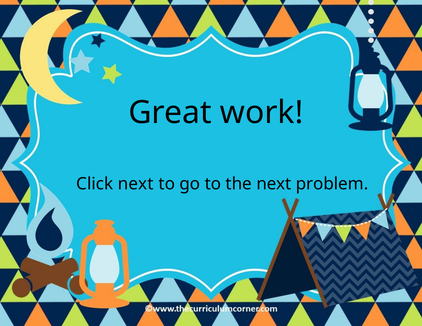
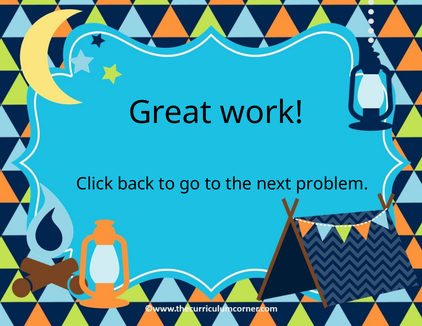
Click next: next -> back (136, 184)
